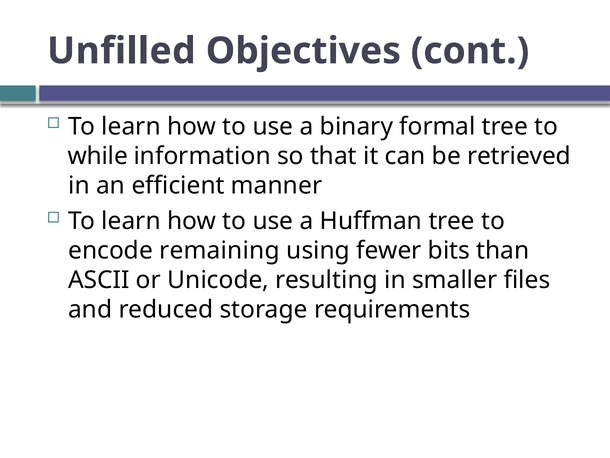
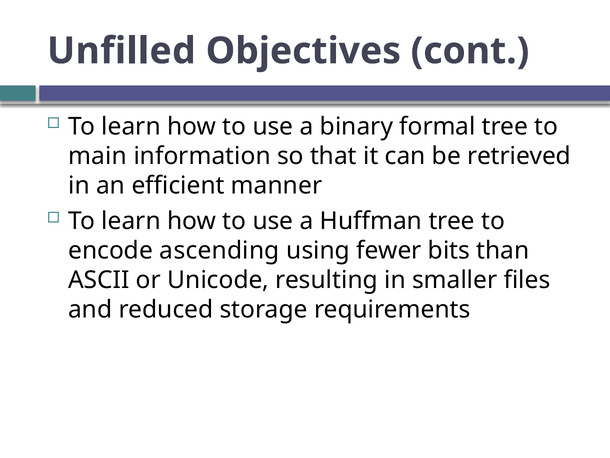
while: while -> main (98, 156)
remaining: remaining -> ascending (220, 250)
